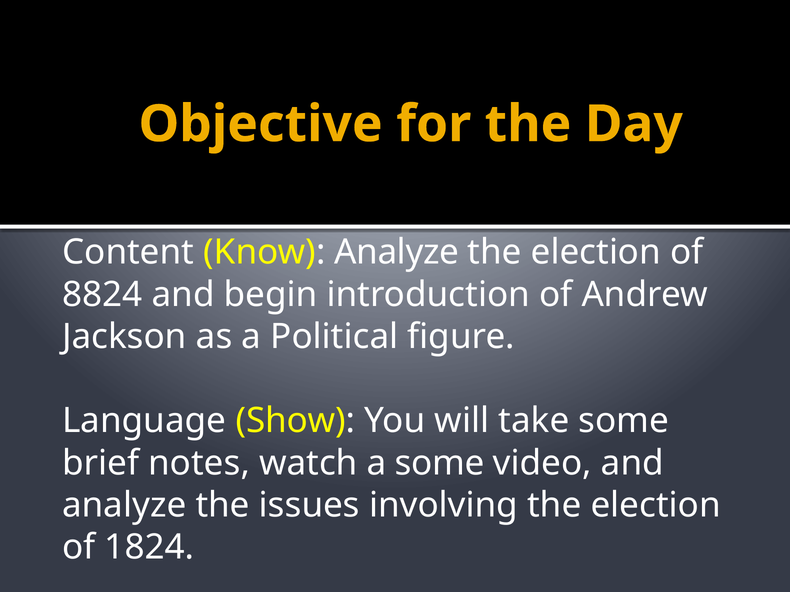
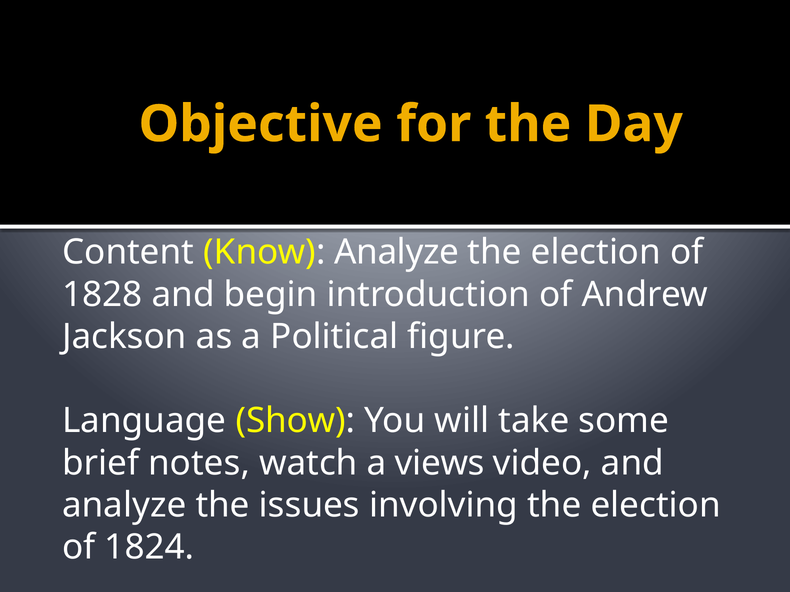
8824: 8824 -> 1828 (102, 295)
a some: some -> views (440, 463)
